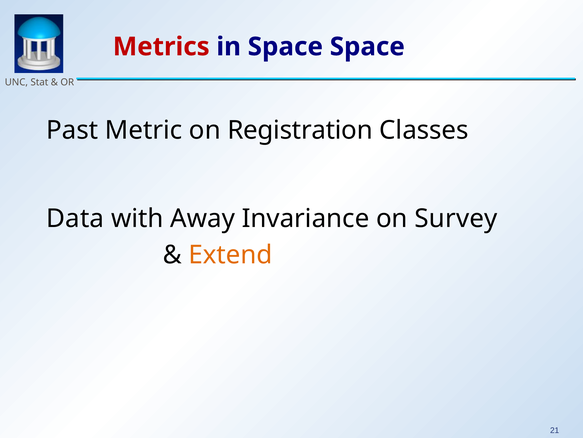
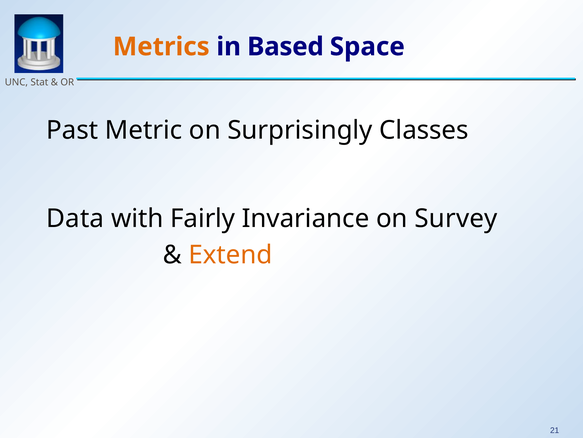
Metrics colour: red -> orange (161, 47)
in Space: Space -> Based (285, 47)
Registration: Registration -> Surprisingly (300, 130)
Away: Away -> Fairly (203, 218)
